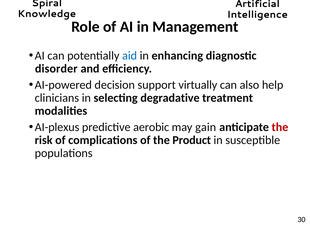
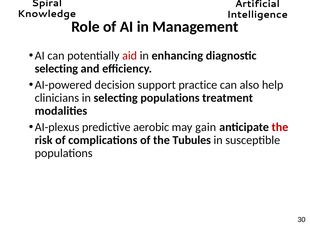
aid colour: blue -> red (130, 55)
disorder: disorder -> selecting (56, 68)
virtually: virtually -> practice (198, 85)
selecting degradative: degradative -> populations (170, 98)
Product: Product -> Tubules (192, 140)
